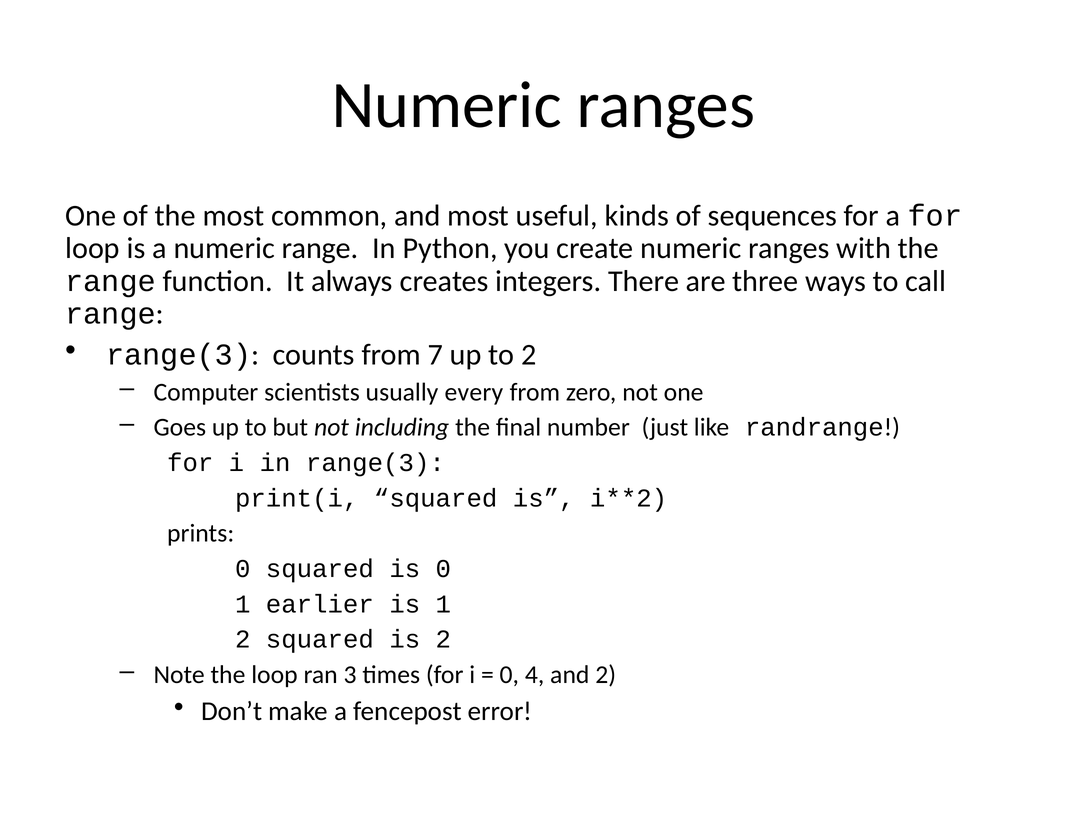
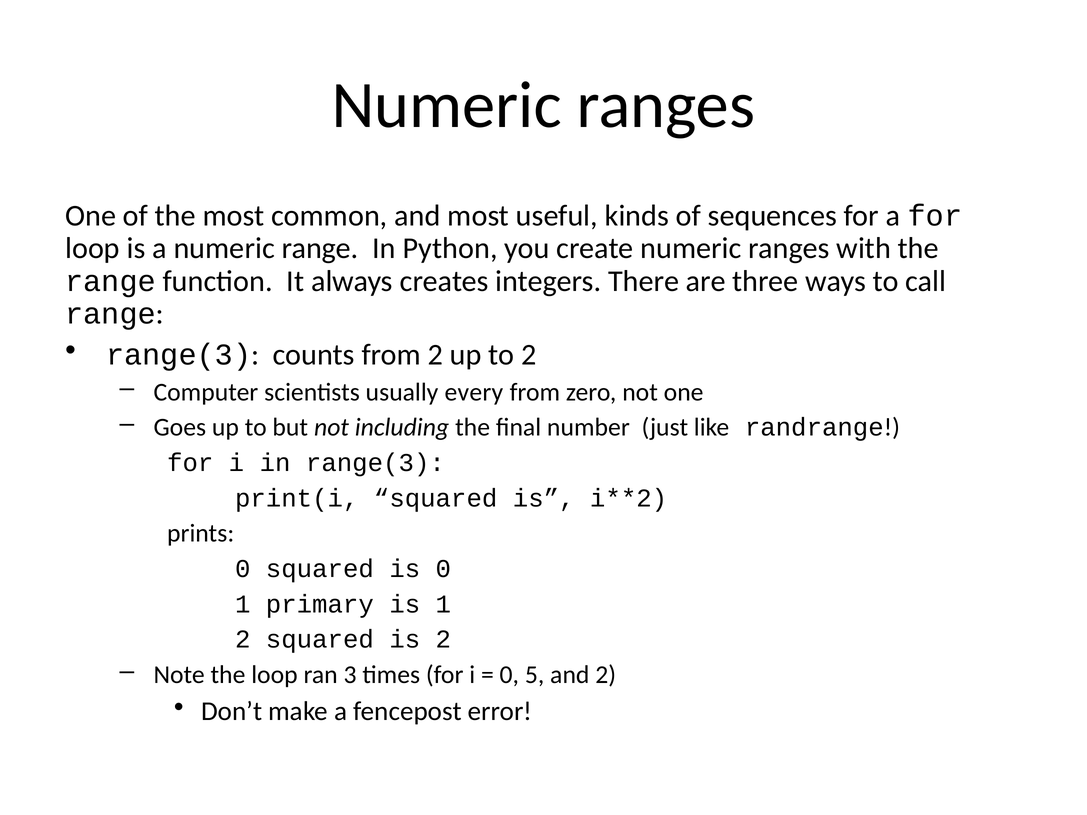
from 7: 7 -> 2 (435, 355)
earlier: earlier -> primary (320, 604)
4: 4 -> 5 (535, 675)
